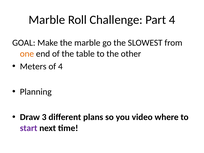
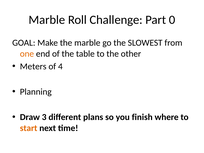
Part 4: 4 -> 0 (172, 20)
video: video -> finish (142, 117)
start colour: purple -> orange (29, 128)
